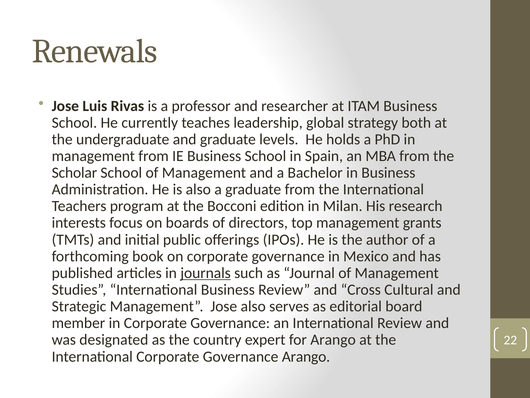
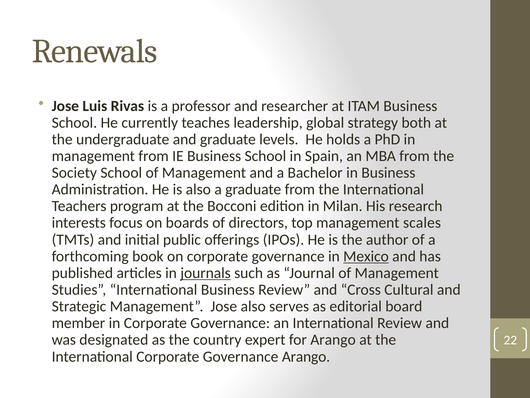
Scholar: Scholar -> Society (74, 173)
grants: grants -> scales (422, 223)
Mexico underline: none -> present (366, 256)
